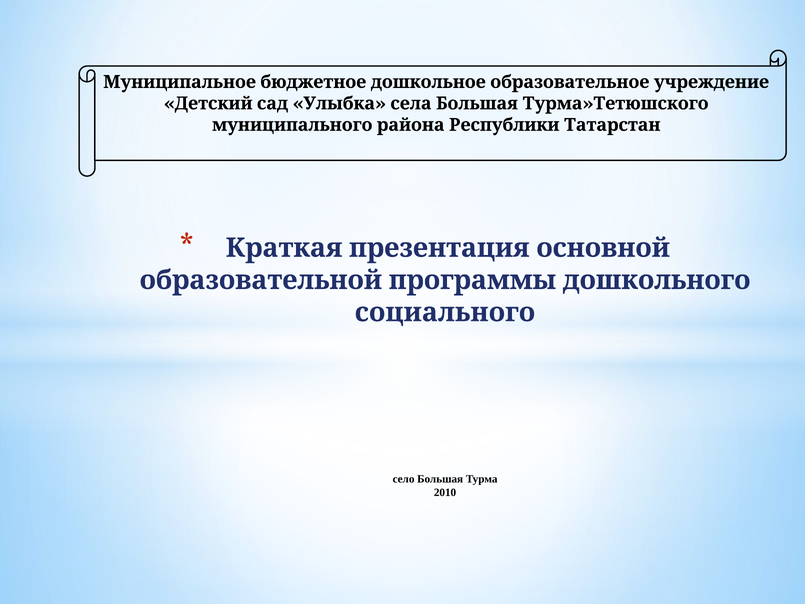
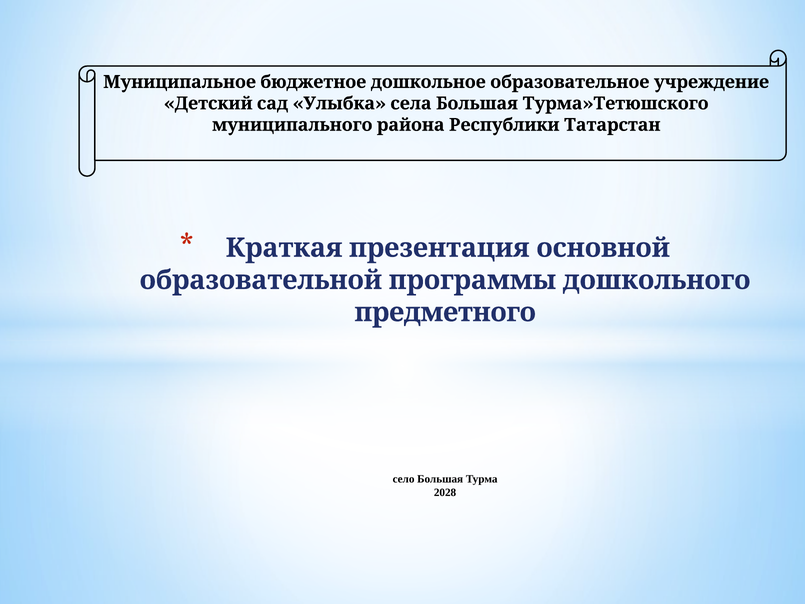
социального: социального -> предметного (445, 312)
2010: 2010 -> 2028 (445, 492)
